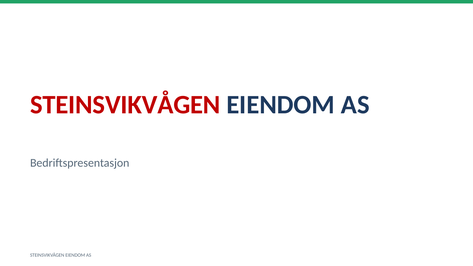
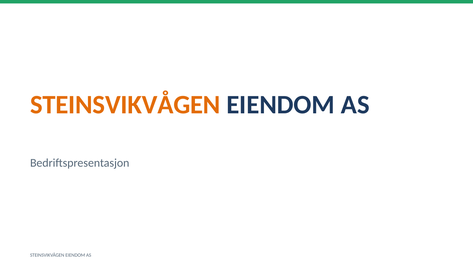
STEINSVIKVÅGEN colour: red -> orange (125, 105)
